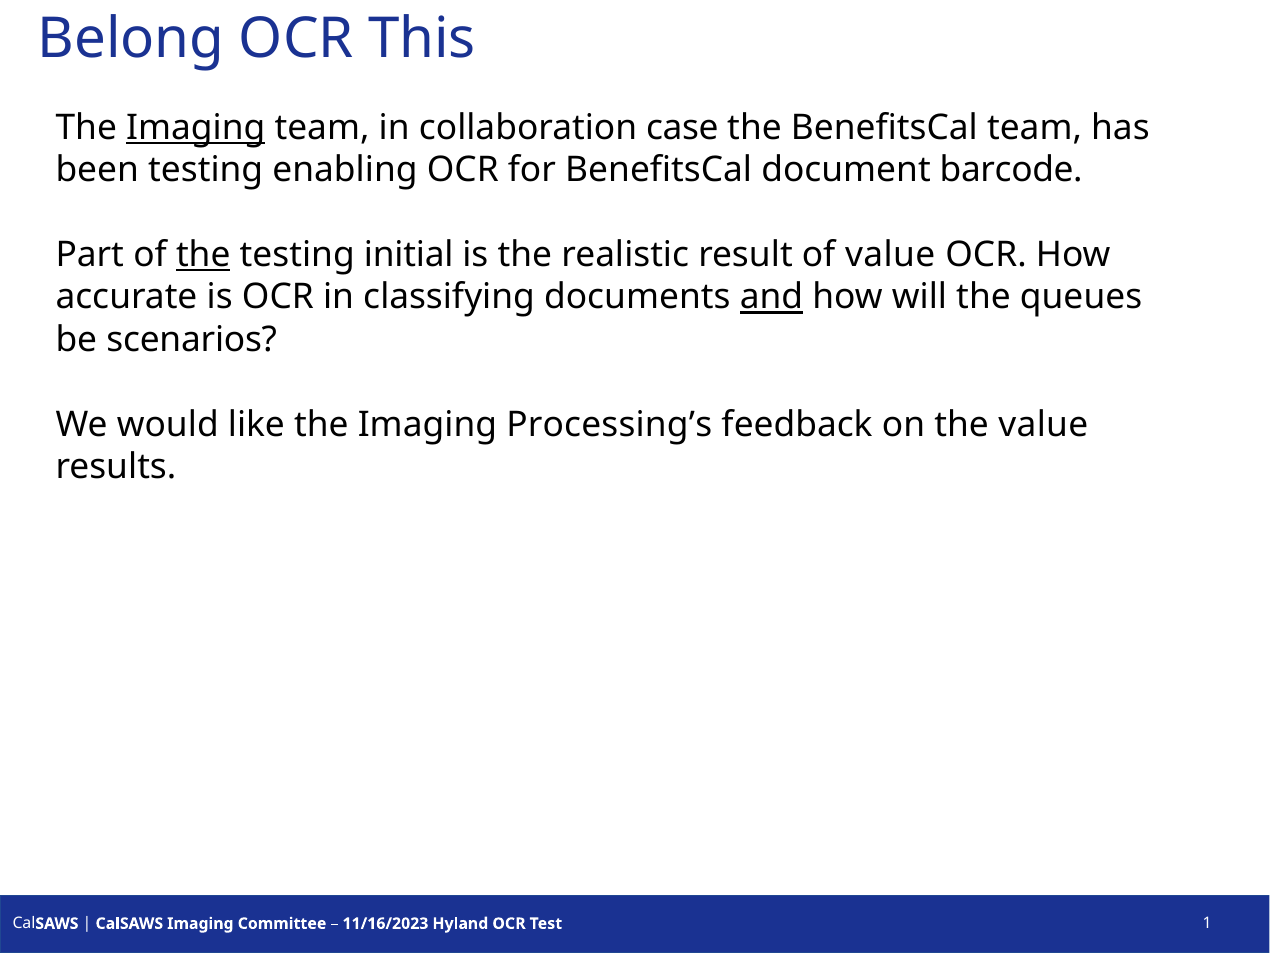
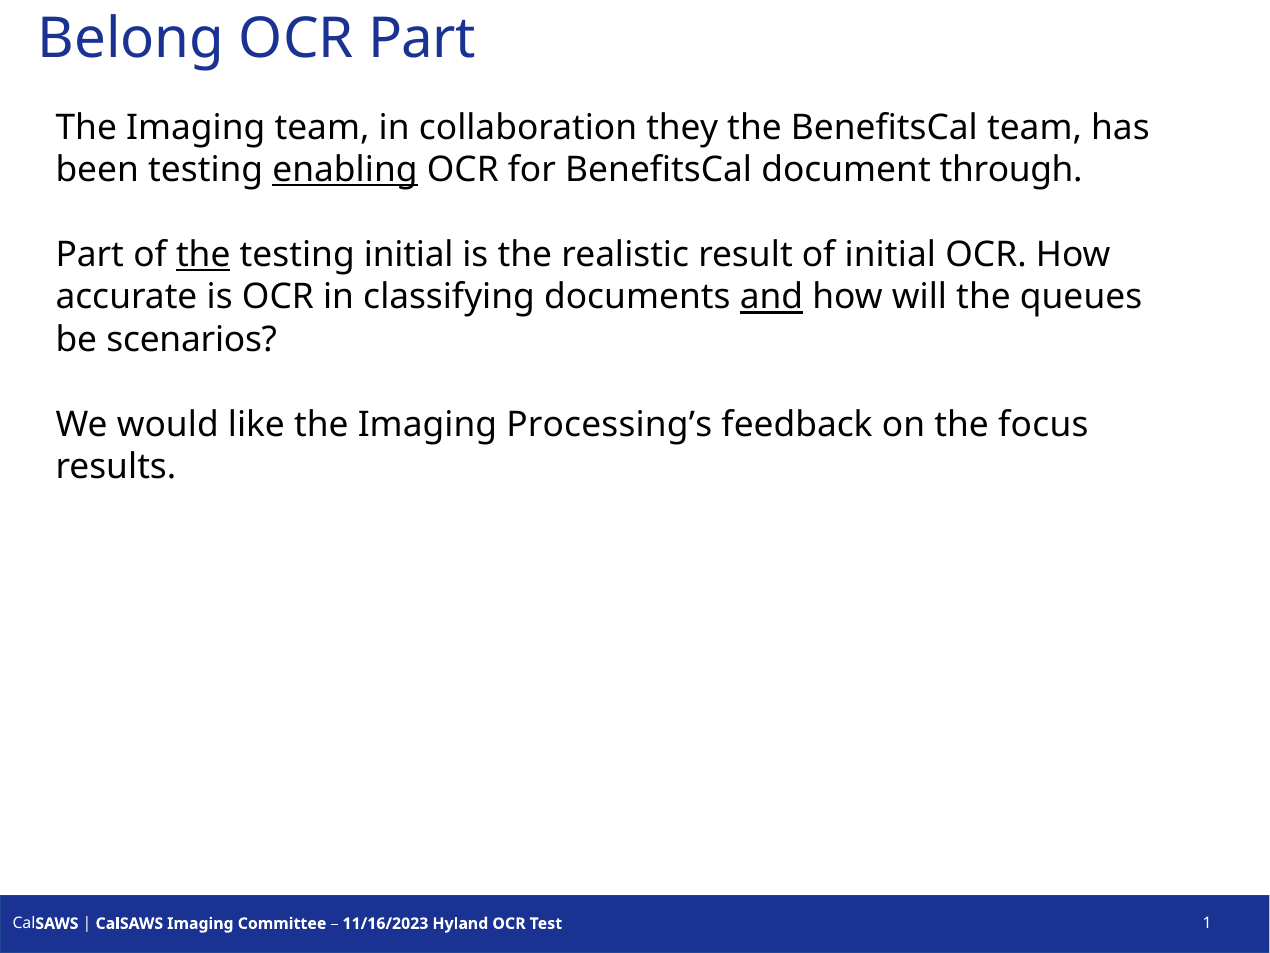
OCR This: This -> Part (422, 39)
Imaging underline: present -> none (196, 128)
case: case -> they (682, 128)
enabling underline: none -> present (345, 170)
barcode: barcode -> through (1011, 170)
of value: value -> initial (890, 255)
the value: value -> focus (1043, 424)
